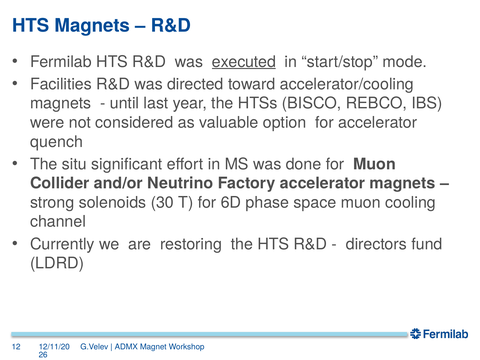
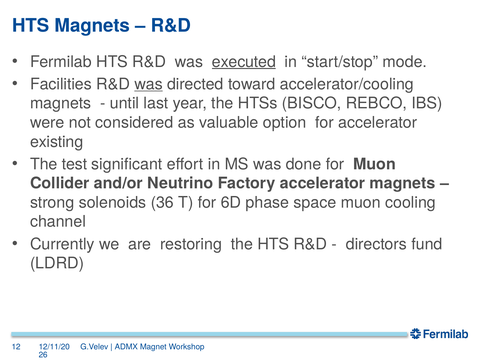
was underline: none -> present (149, 84)
quench: quench -> existing (57, 142)
situ: situ -> test (74, 164)
30: 30 -> 36 (162, 203)
